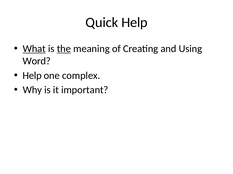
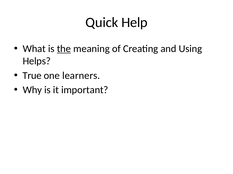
What underline: present -> none (34, 49)
Word: Word -> Helps (37, 61)
Help: Help -> True (32, 76)
complex: complex -> learners (81, 76)
